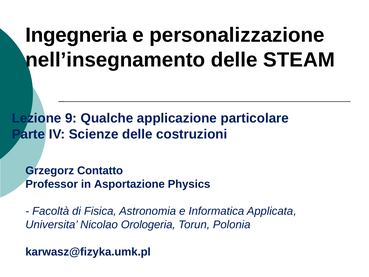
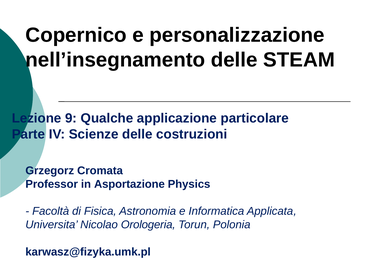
Ingegneria: Ingegneria -> Copernico (76, 35)
Contatto: Contatto -> Cromata (100, 170)
